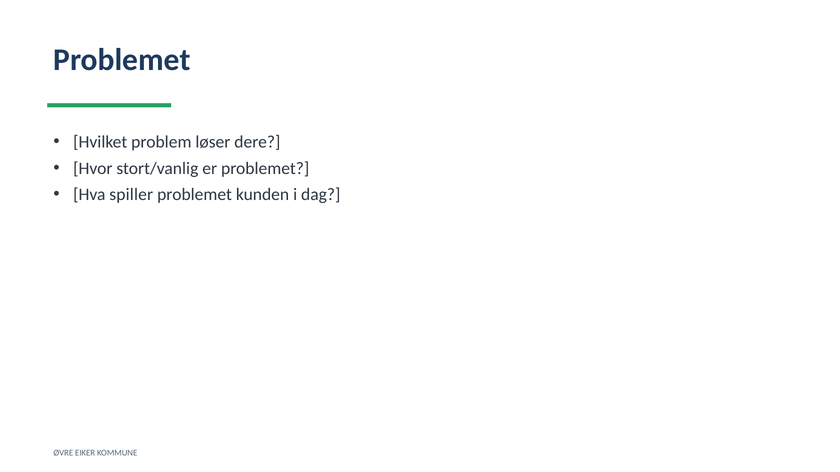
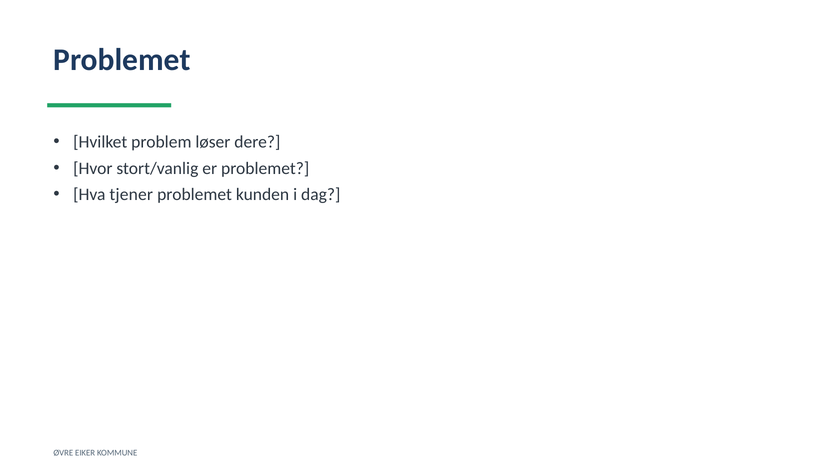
spiller: spiller -> tjener (131, 195)
